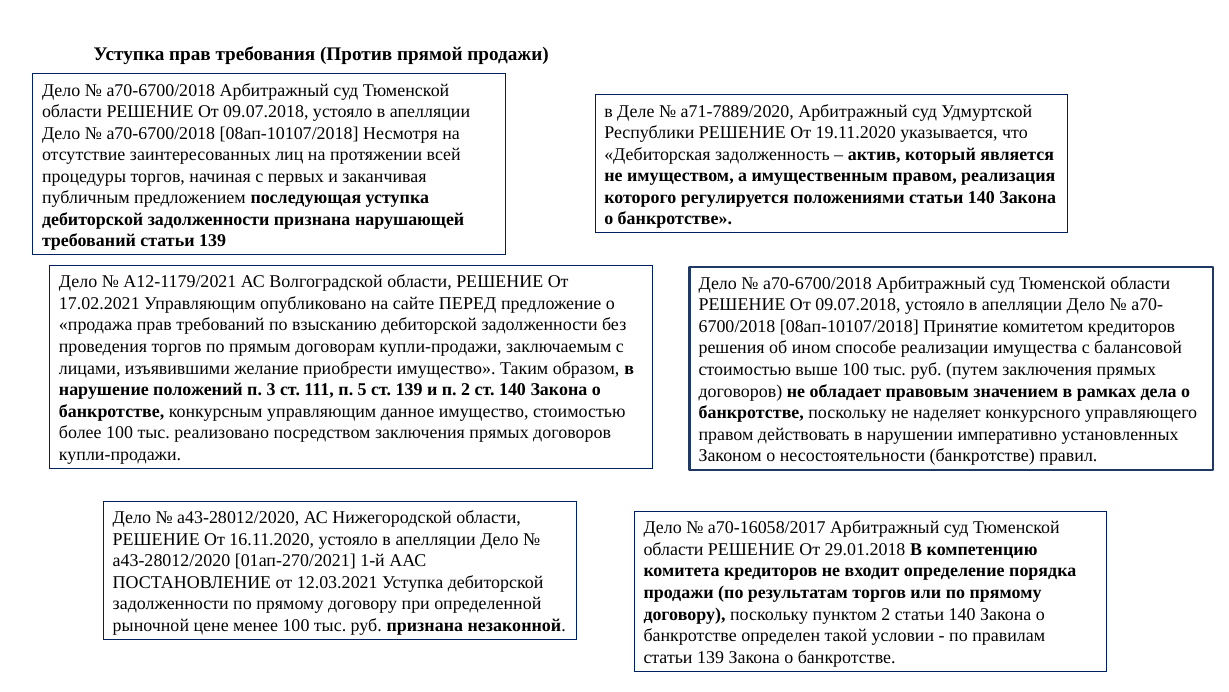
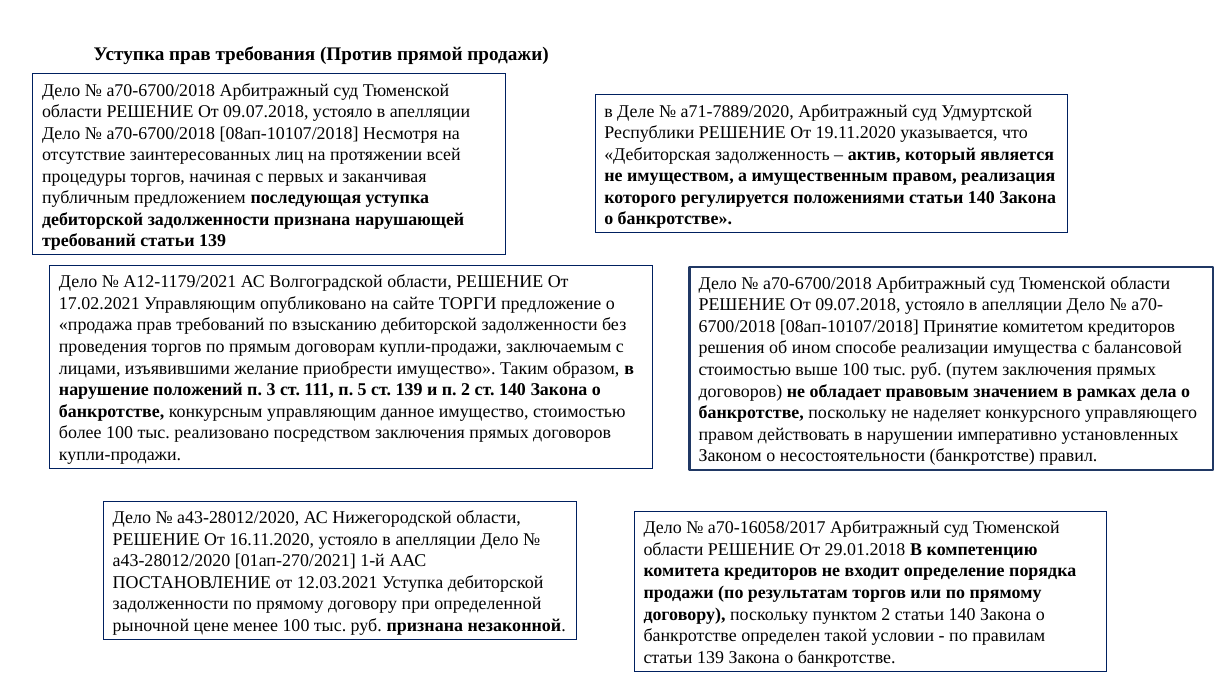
ПЕРЕД: ПЕРЕД -> ТОРГИ (468, 303)
